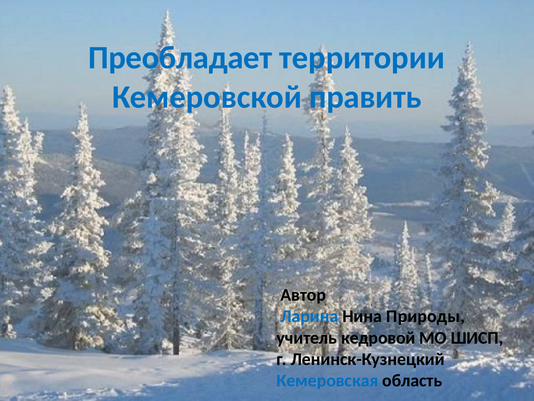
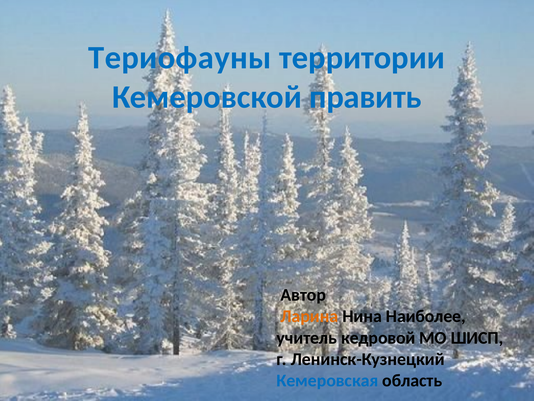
Преобладает: Преобладает -> Териофауны (180, 58)
Ларина colour: blue -> orange (309, 316)
Природы: Природы -> Наиболее (426, 316)
